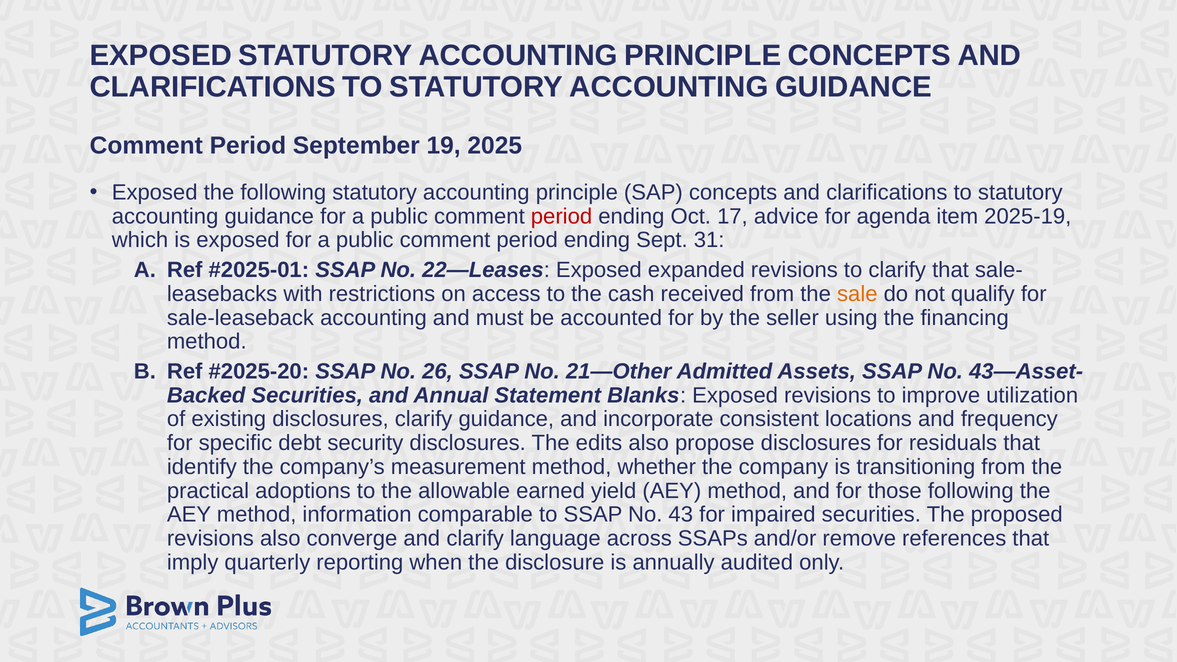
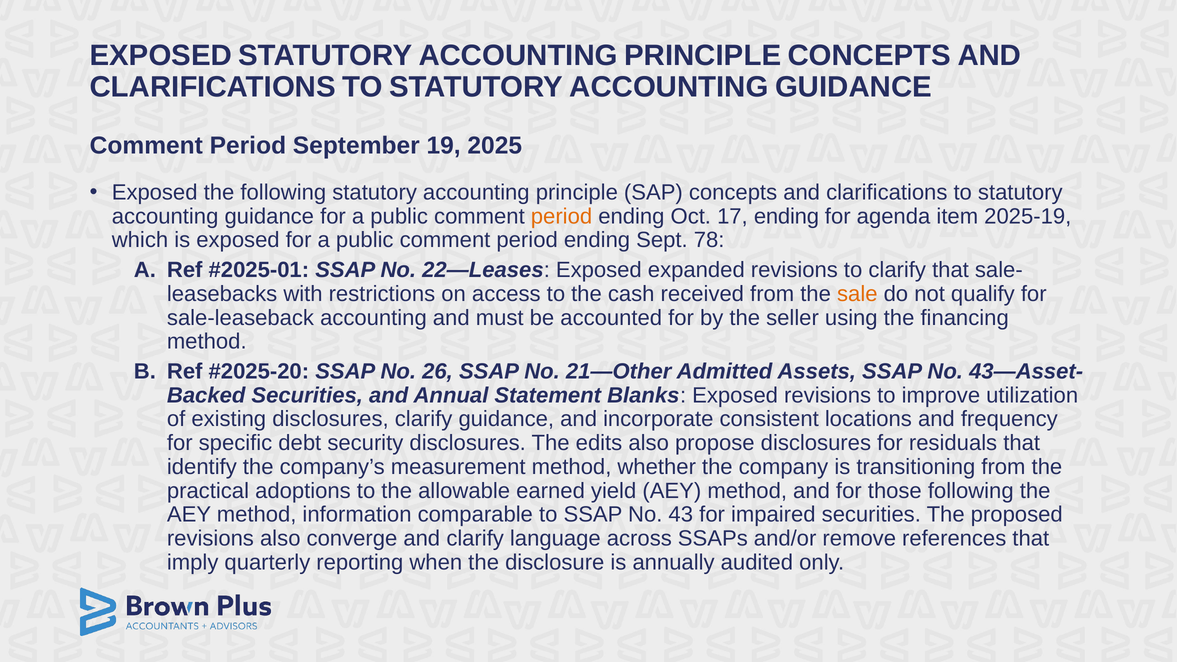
period colour: red -> orange (562, 216)
17 advice: advice -> ending (786, 216)
31: 31 -> 78 (709, 240)
